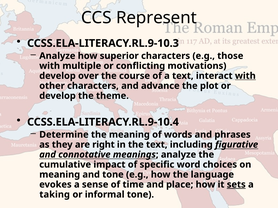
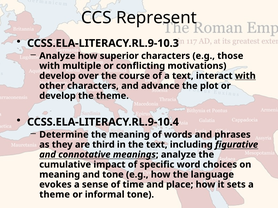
right: right -> third (103, 145)
sets underline: present -> none (236, 185)
taking: taking -> theme (55, 195)
